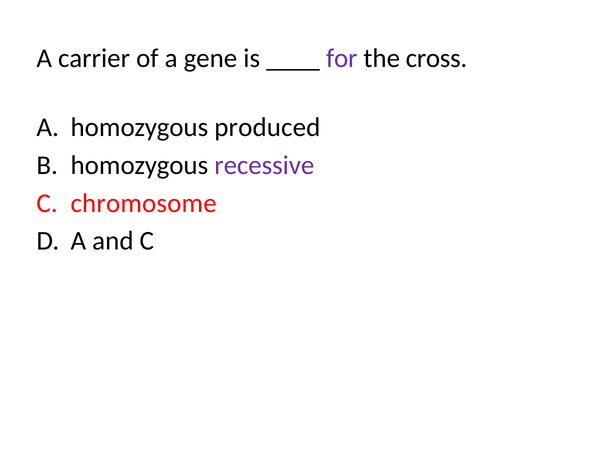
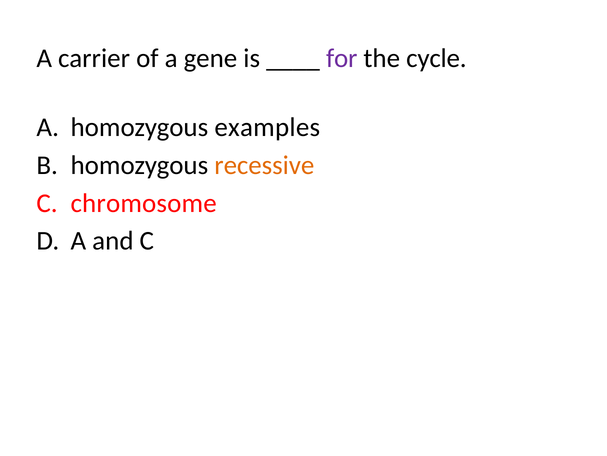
cross: cross -> cycle (436, 58)
produced: produced -> examples (267, 127)
recessive colour: purple -> orange (264, 165)
